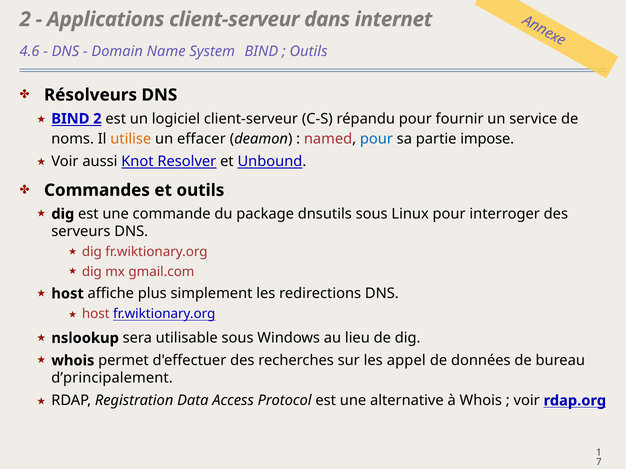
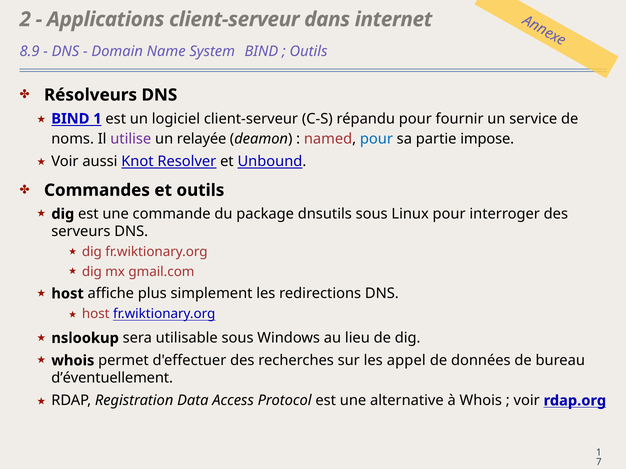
4.6: 4.6 -> 8.9 (30, 51)
BIND 2: 2 -> 1 (97, 119)
utilise colour: orange -> purple (131, 139)
effacer: effacer -> relayée (202, 139)
d’principalement: d’principalement -> d’éventuellement (112, 379)
